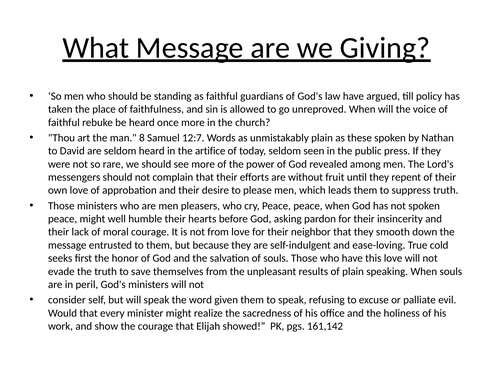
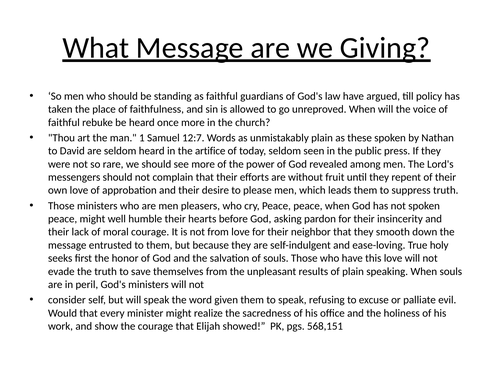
8: 8 -> 1 (142, 138)
cold: cold -> holy (439, 245)
161,142: 161,142 -> 568,151 (325, 326)
